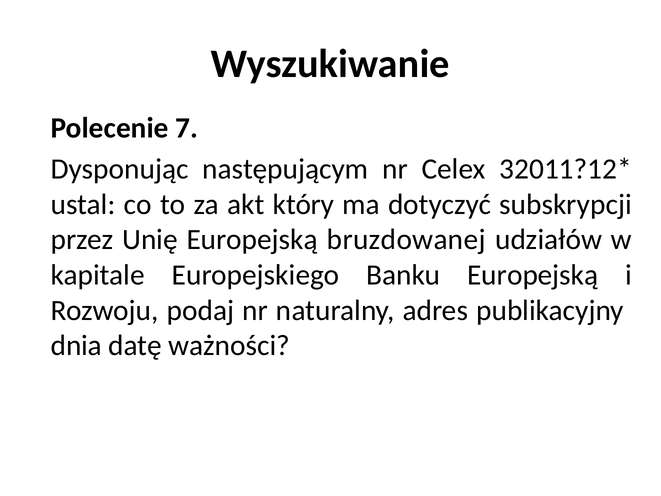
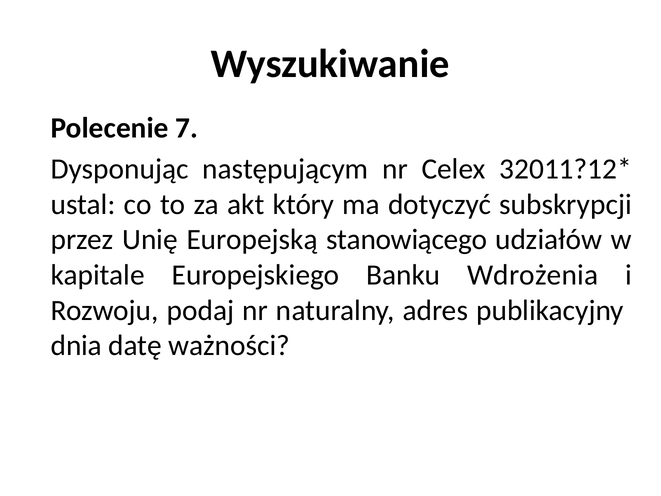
bruzdowanej: bruzdowanej -> stanowiącego (407, 240)
Banku Europejską: Europejską -> Wdrożenia (533, 275)
